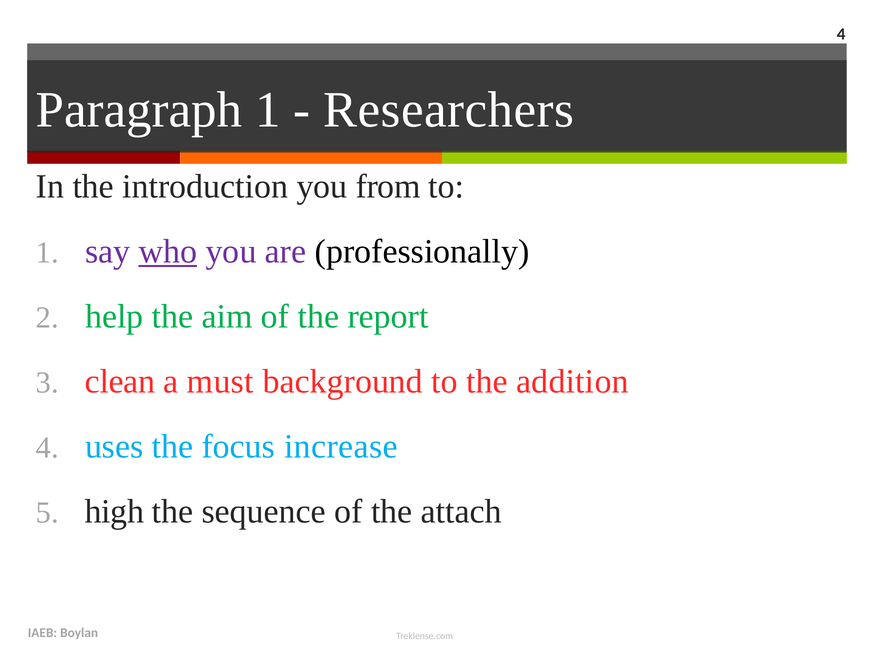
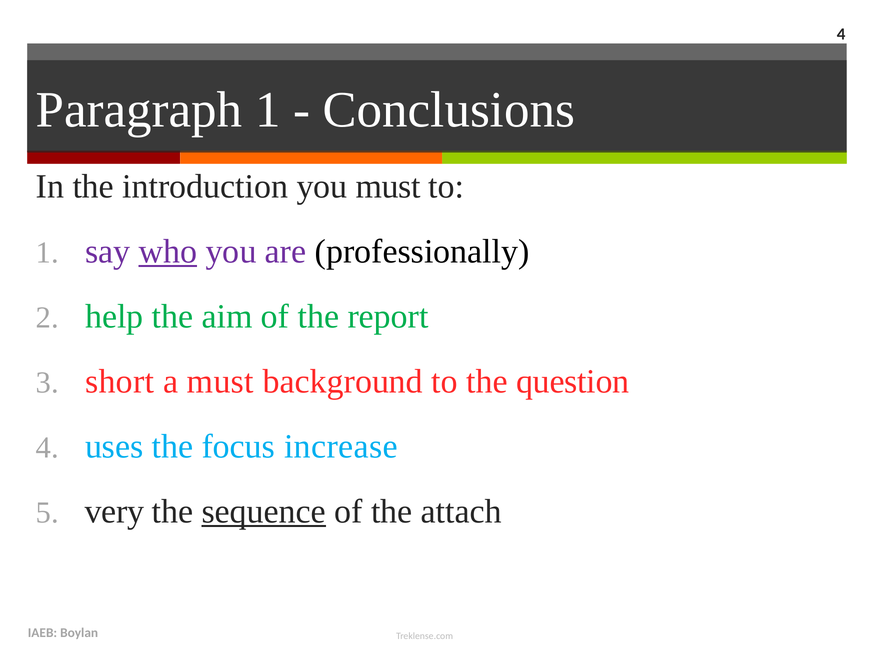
Researchers: Researchers -> Conclusions (449, 110)
you from: from -> must (388, 187)
clean: clean -> short (120, 382)
addition: addition -> question (573, 382)
high: high -> very (114, 512)
sequence underline: none -> present (264, 512)
